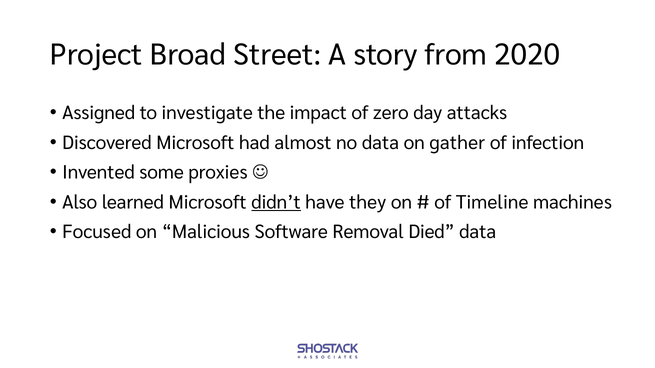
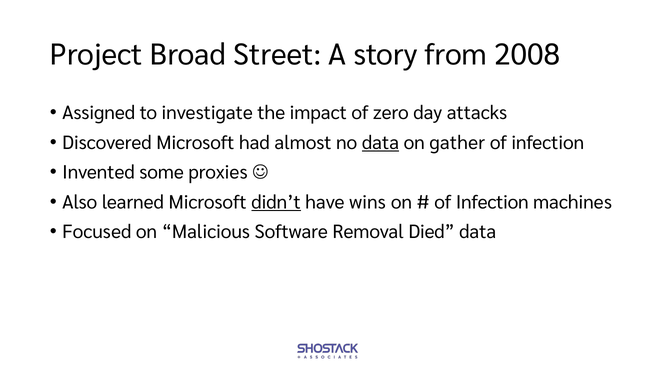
2020: 2020 -> 2008 (527, 55)
data underline: none -> present (380, 143)
they: they -> wins (368, 203)
Timeline: Timeline -> Infection (492, 203)
